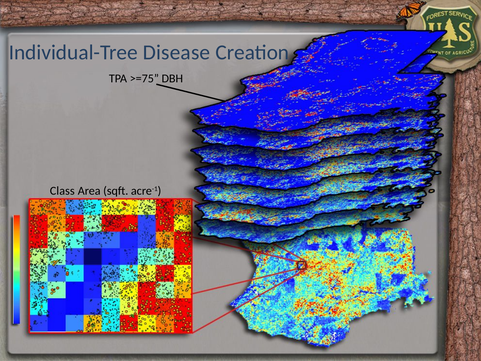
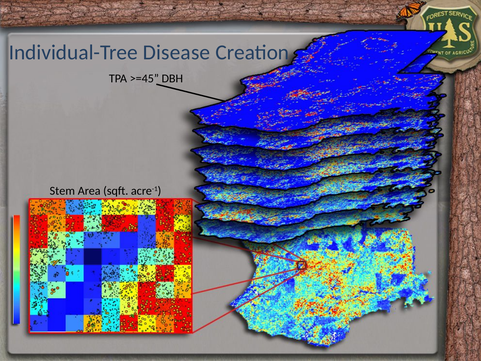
>=75: >=75 -> >=45 (144, 79)
Class: Class -> Stem (62, 191)
